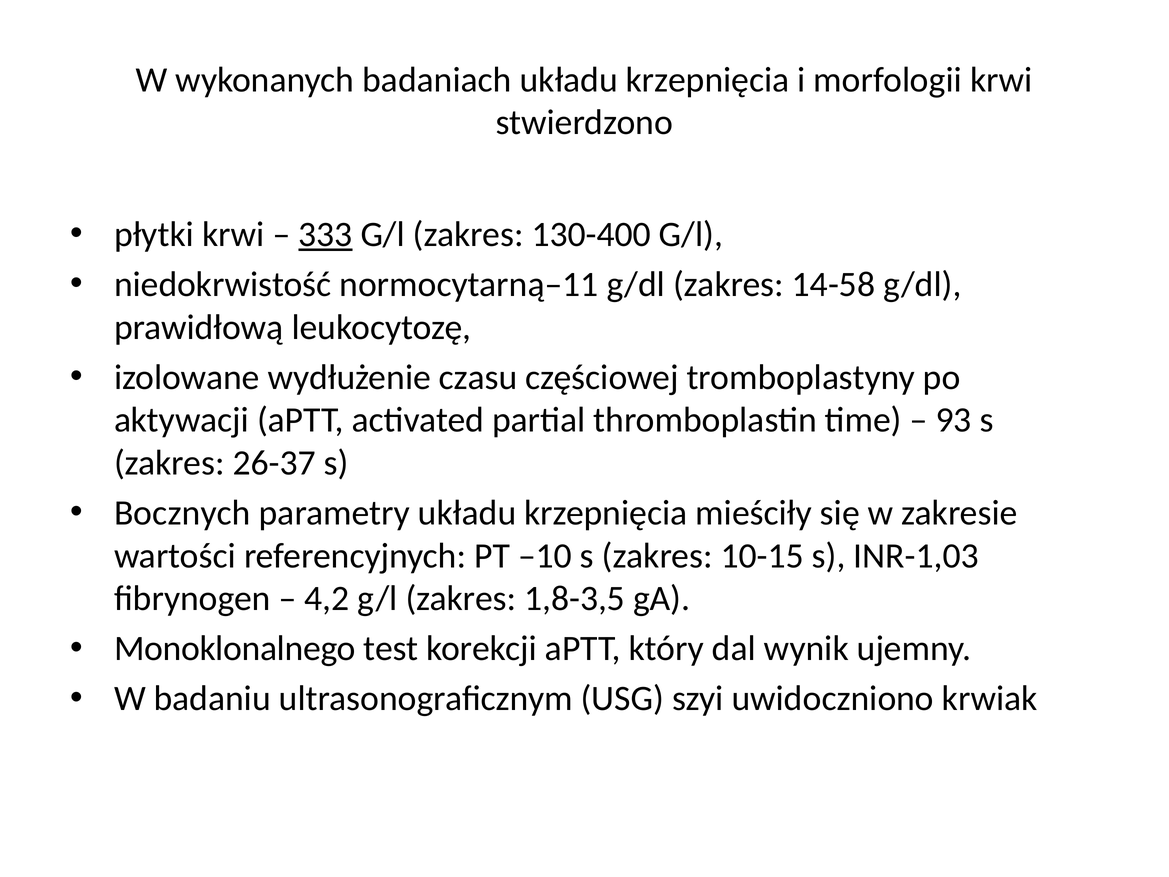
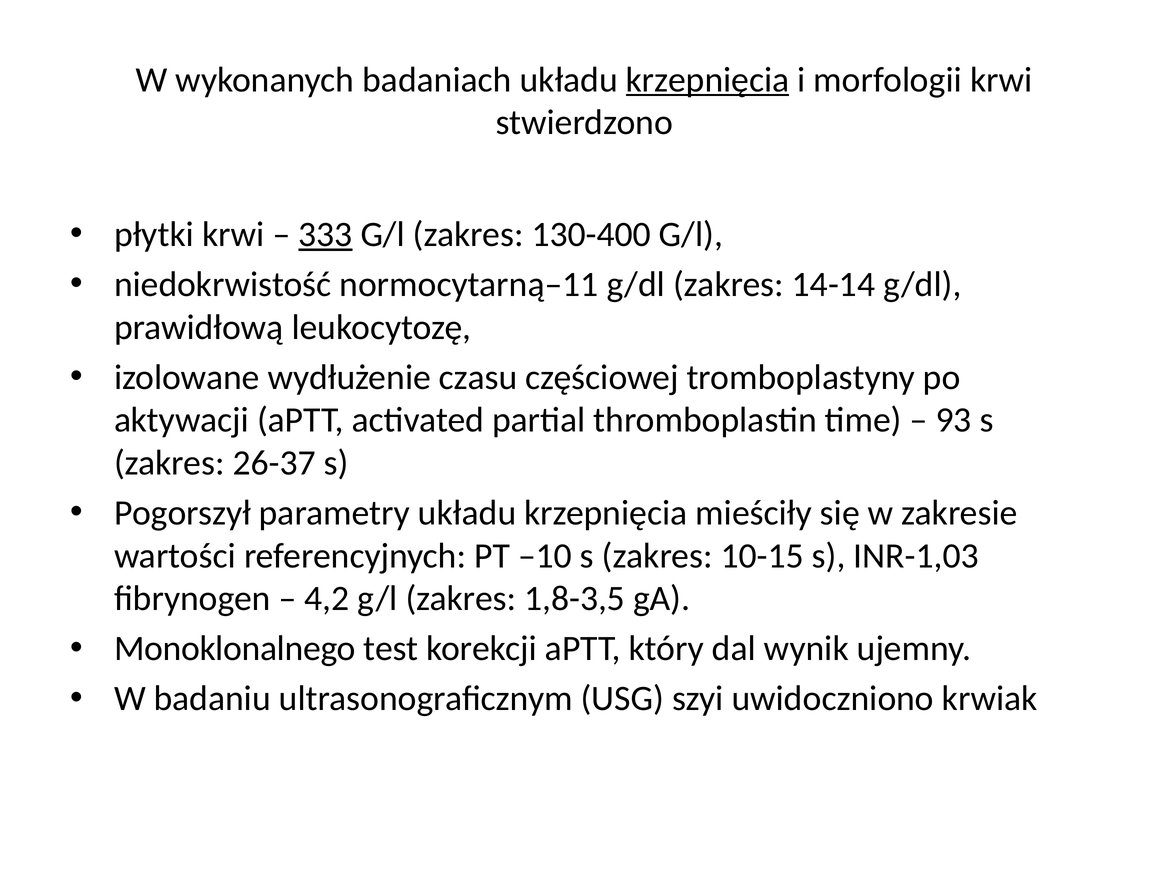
krzepnięcia underline: none -> present (708, 80)
14-58: 14-58 -> 14-14 (833, 284)
Bocznych: Bocznych -> Pogorszył (182, 513)
